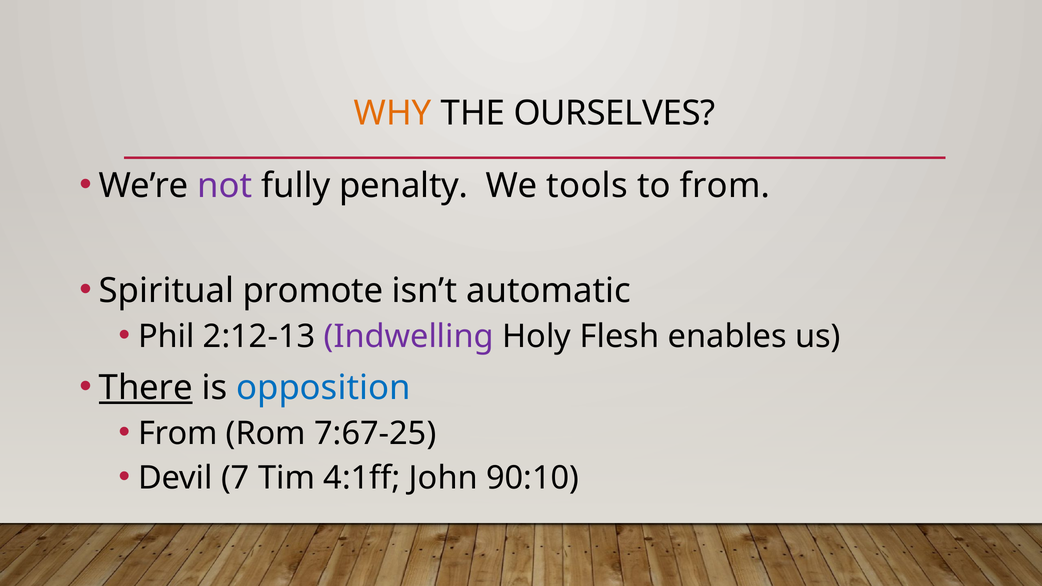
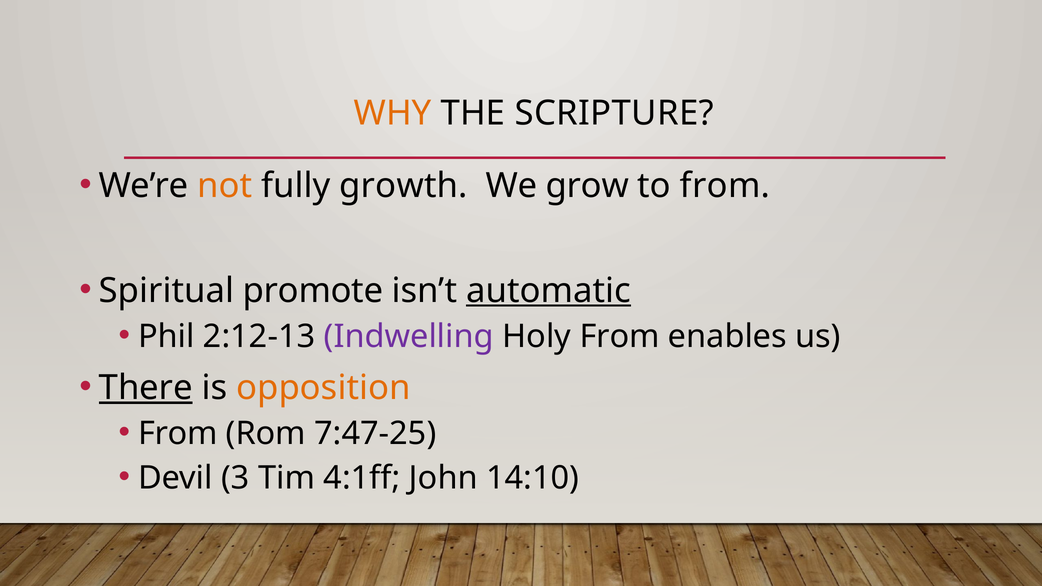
OURSELVES: OURSELVES -> SCRIPTURE (614, 113)
not colour: purple -> orange (225, 186)
penalty: penalty -> growth (404, 186)
tools: tools -> grow (587, 186)
automatic underline: none -> present (548, 291)
Holy Flesh: Flesh -> From (620, 336)
opposition colour: blue -> orange (323, 388)
7:67-25: 7:67-25 -> 7:47-25 (375, 434)
7: 7 -> 3 (235, 478)
90:10: 90:10 -> 14:10 (533, 478)
